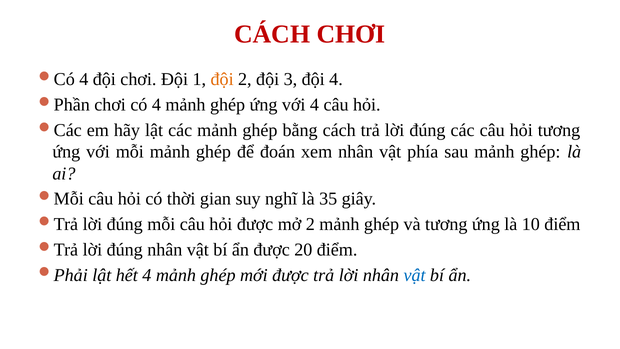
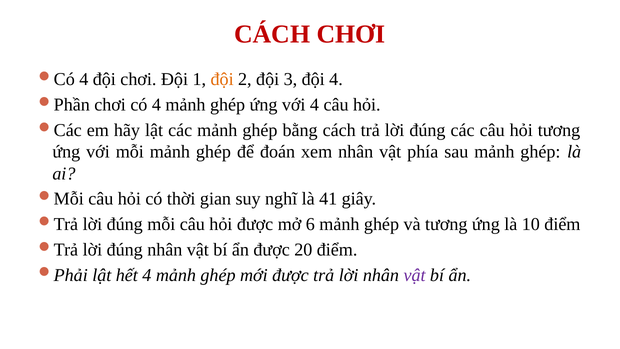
35: 35 -> 41 (328, 199)
mở 2: 2 -> 6 (310, 224)
vật colour: blue -> purple (415, 275)
